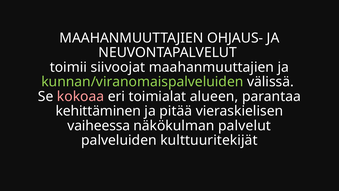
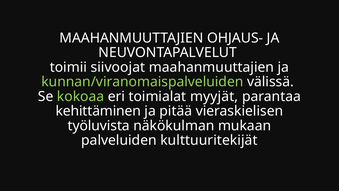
kokoaa colour: pink -> light green (81, 96)
alueen: alueen -> myyjät (214, 96)
vaiheessa: vaiheessa -> työluvista (99, 126)
palvelut: palvelut -> mukaan (245, 126)
